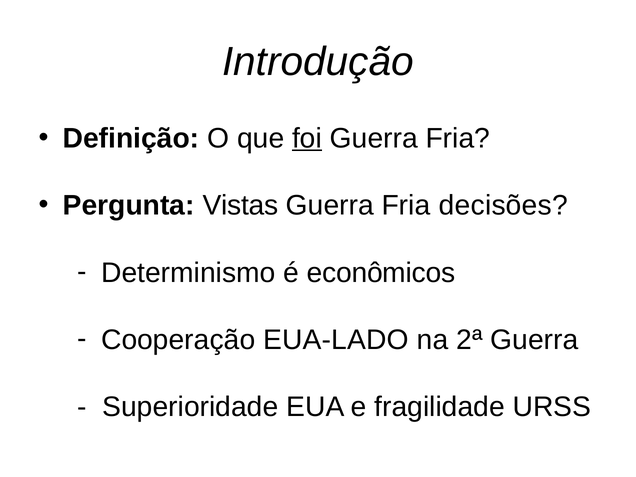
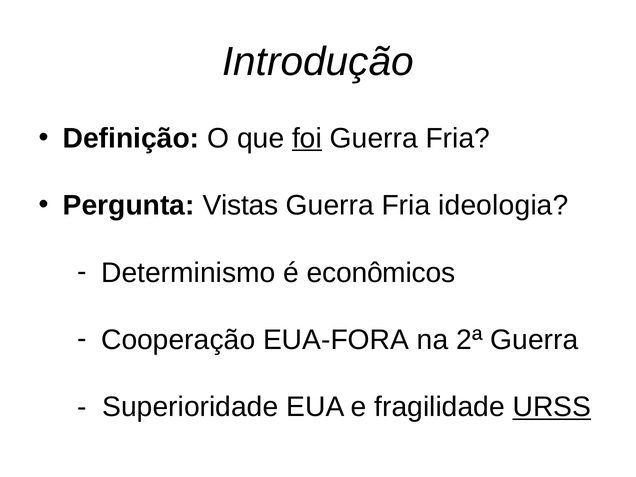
decisões: decisões -> ideologia (503, 205)
EUA-LADO: EUA-LADO -> EUA-FORA (336, 340)
URSS underline: none -> present (552, 407)
